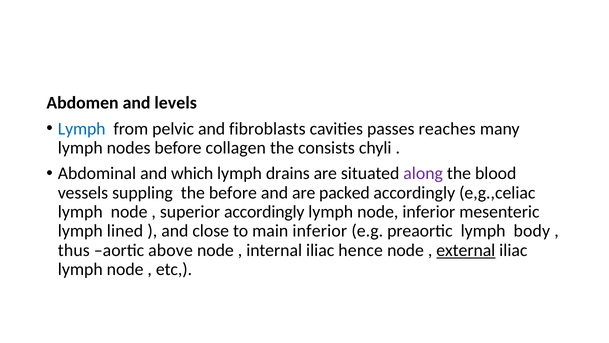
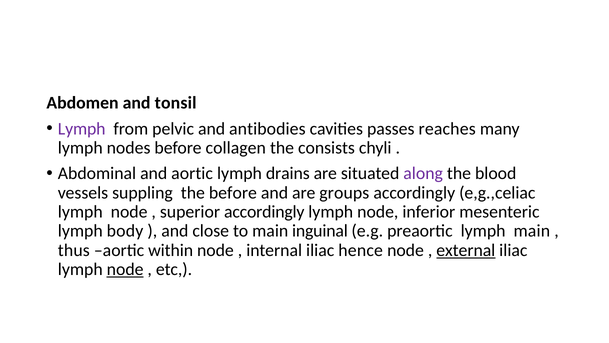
levels: levels -> tonsil (176, 103)
Lymph colour: blue -> purple (82, 128)
fibroblasts: fibroblasts -> antibodies (267, 128)
and which: which -> aortic (192, 173)
packed: packed -> groups (344, 192)
lined: lined -> body (125, 231)
main inferior: inferior -> inguinal (320, 231)
lymph body: body -> main (532, 231)
above: above -> within (171, 250)
node underline: none -> present (125, 269)
